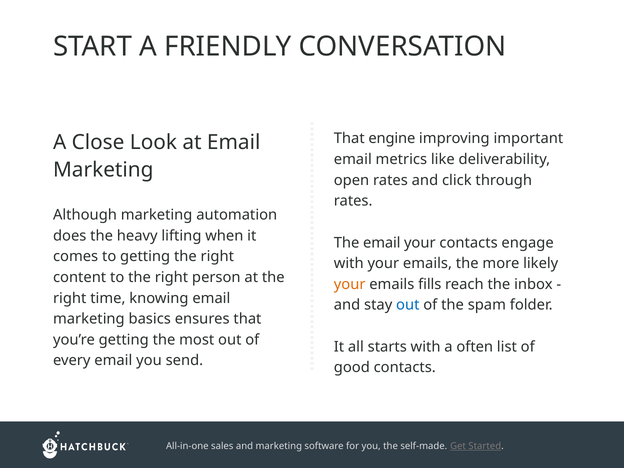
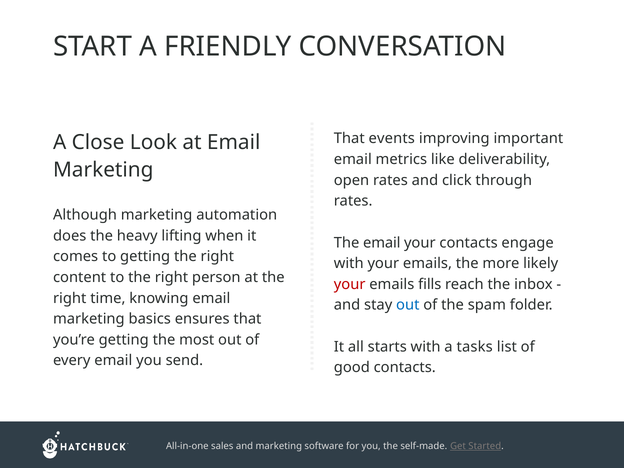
engine: engine -> events (392, 139)
your colour: orange -> red (350, 284)
often: often -> tasks (475, 347)
